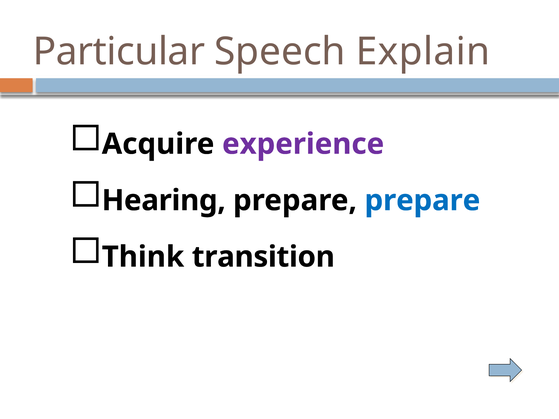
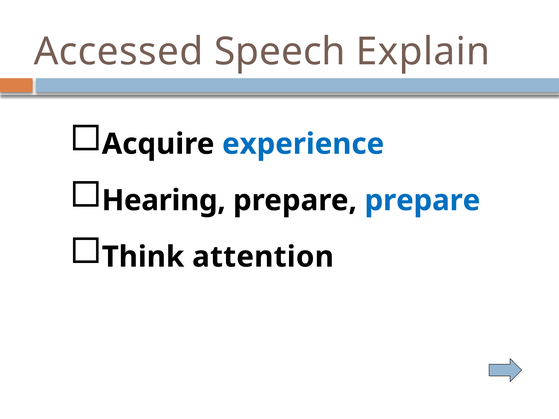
Particular: Particular -> Accessed (119, 52)
experience colour: purple -> blue (303, 144)
transition: transition -> attention (263, 257)
